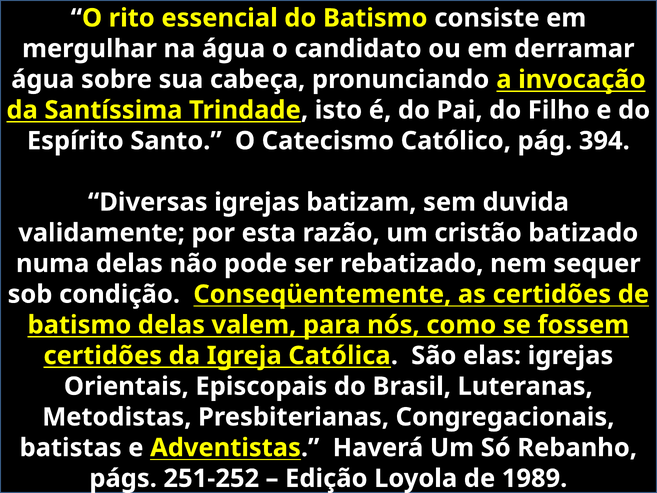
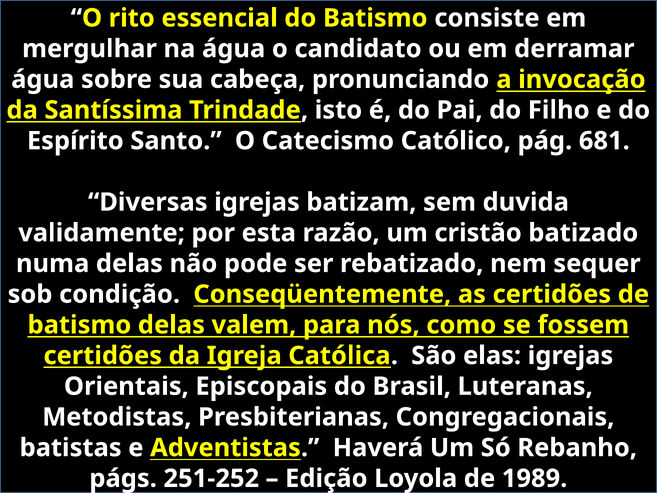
394: 394 -> 681 (604, 141)
